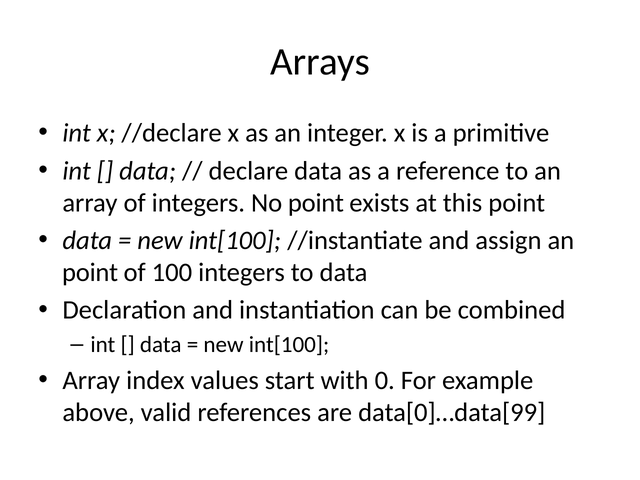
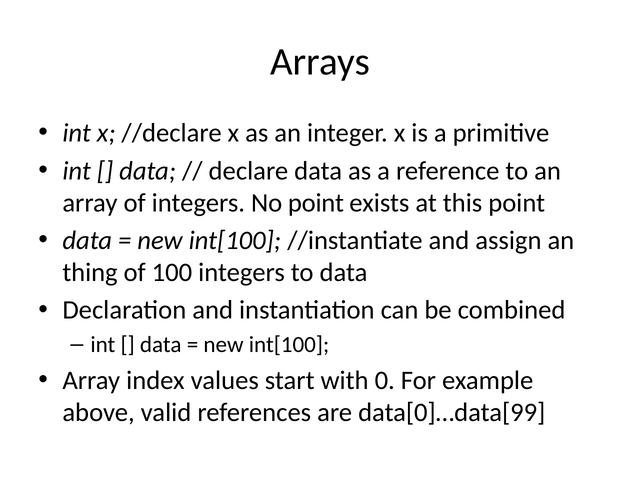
point: point -> thing (90, 272)
